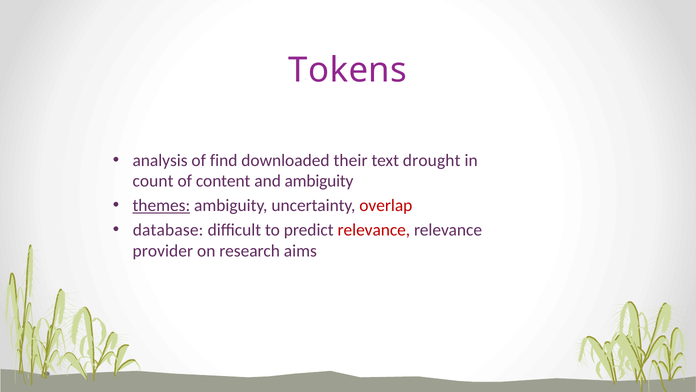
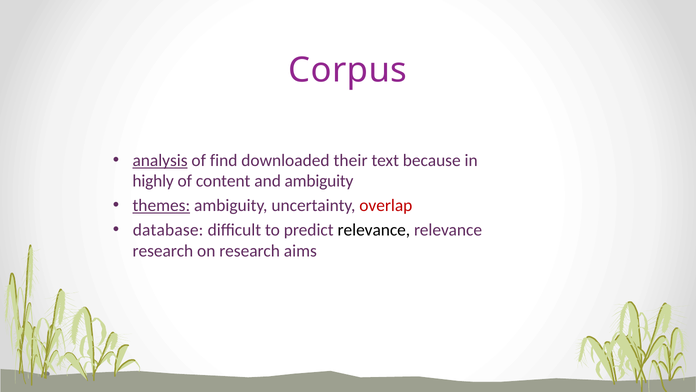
Tokens: Tokens -> Corpus (348, 70)
analysis underline: none -> present (160, 160)
drought: drought -> because (432, 160)
count: count -> highly (153, 181)
relevance colour: red -> black (374, 230)
provider: provider -> research (163, 251)
